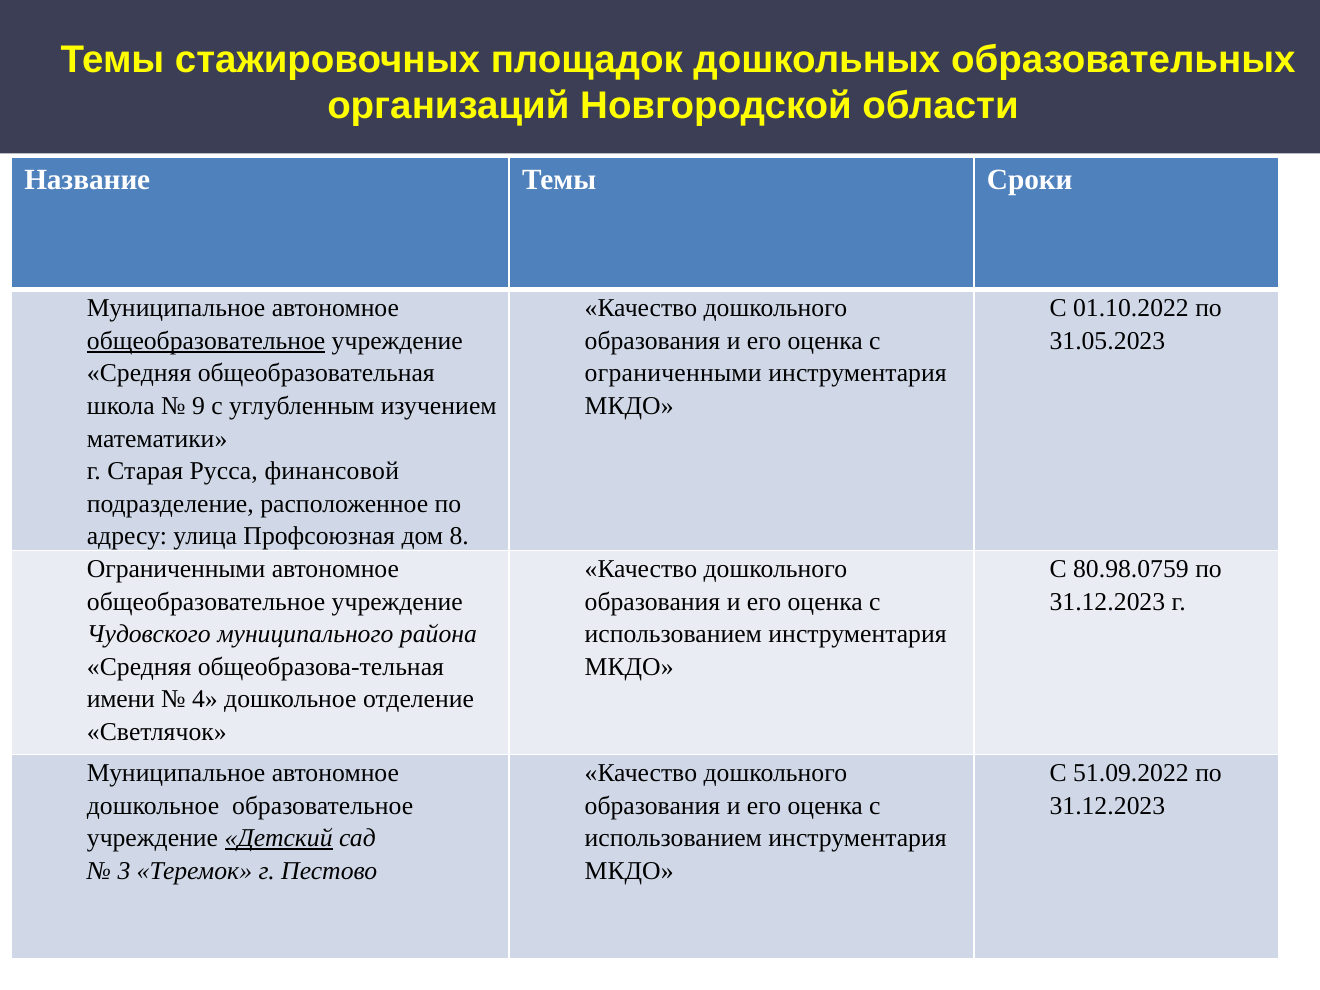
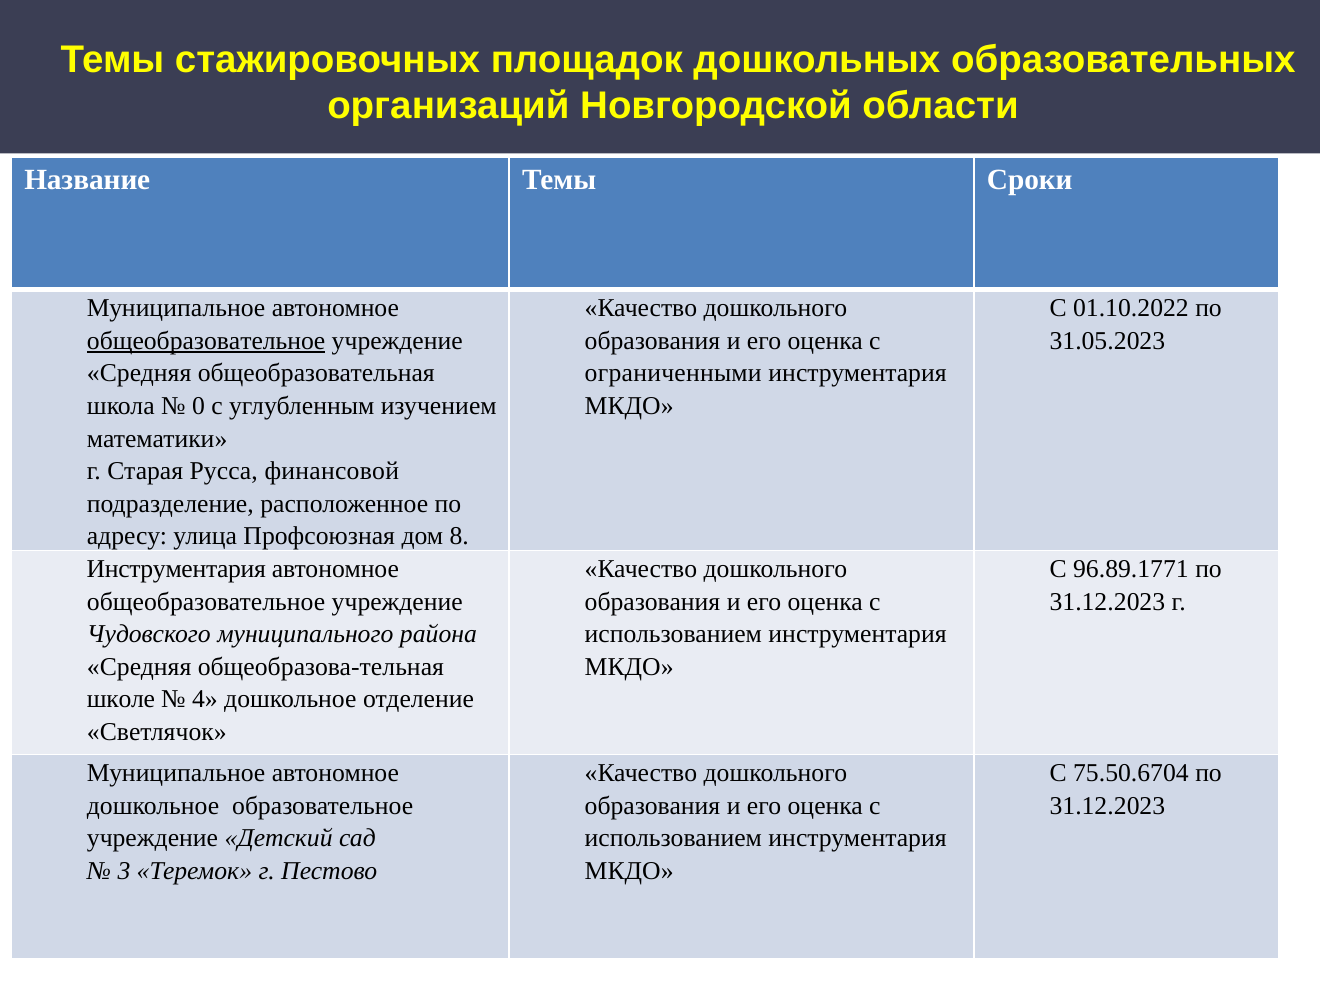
9: 9 -> 0 (198, 406)
Ограниченными: Ограниченными -> Инструментария (176, 569)
80.98.0759: 80.98.0759 -> 96.89.1771 (1131, 569)
имени: имени -> школе (121, 699)
51.09.2022: 51.09.2022 -> 75.50.6704 (1131, 773)
Детский underline: present -> none (279, 838)
